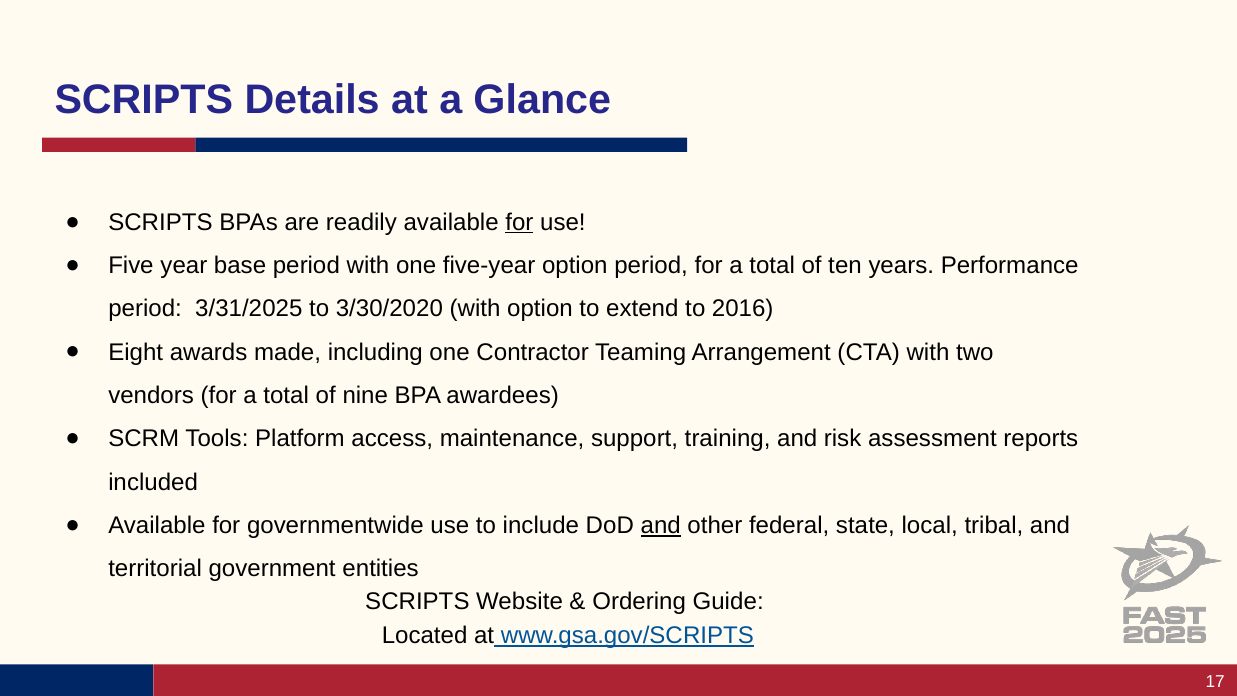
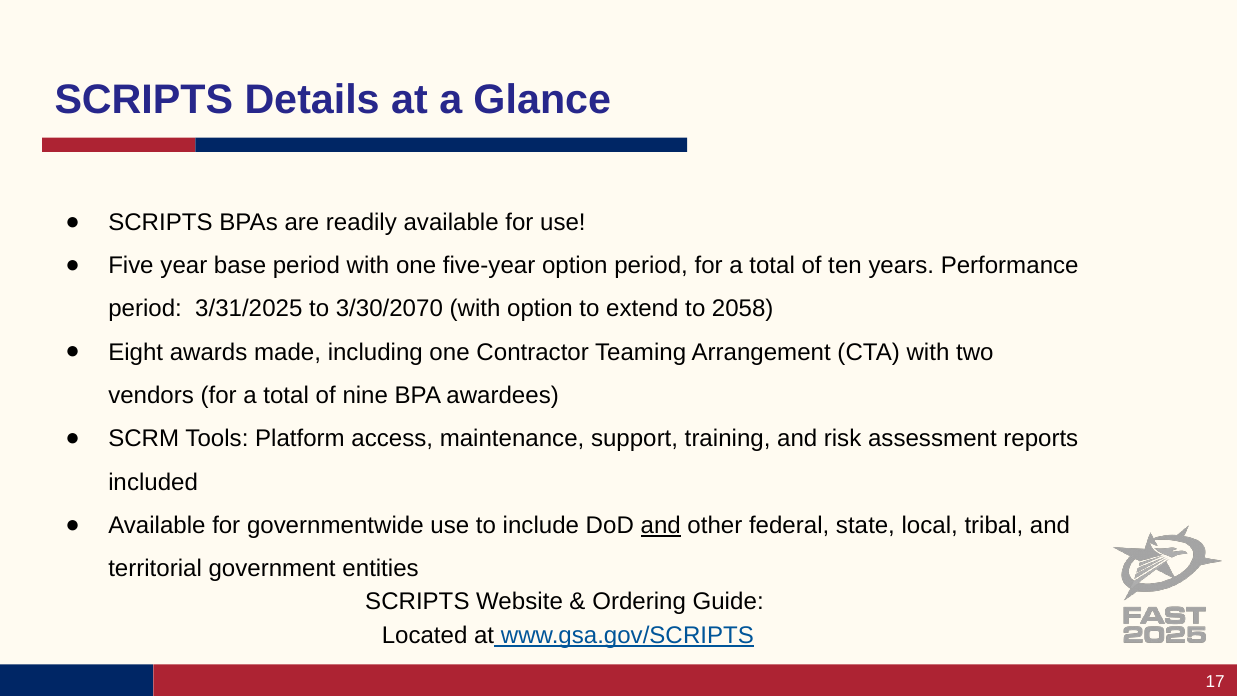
for underline: present -> none (519, 222)
3/30/2020: 3/30/2020 -> 3/30/2070 (389, 309)
2016: 2016 -> 2058 (743, 309)
